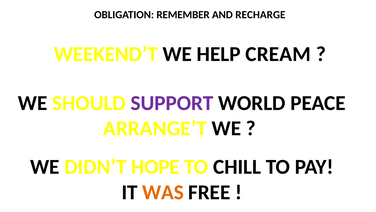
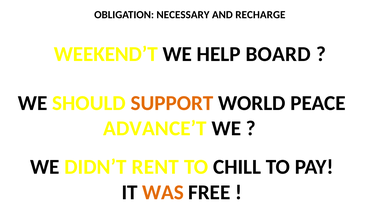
REMEMBER: REMEMBER -> NECESSARY (183, 15)
CREAM: CREAM -> BOARD (278, 54)
SUPPORT colour: purple -> orange (172, 103)
ARRANGE’T: ARRANGE’T -> ADVANCE’T (155, 128)
HOPE: HOPE -> RENT (155, 166)
